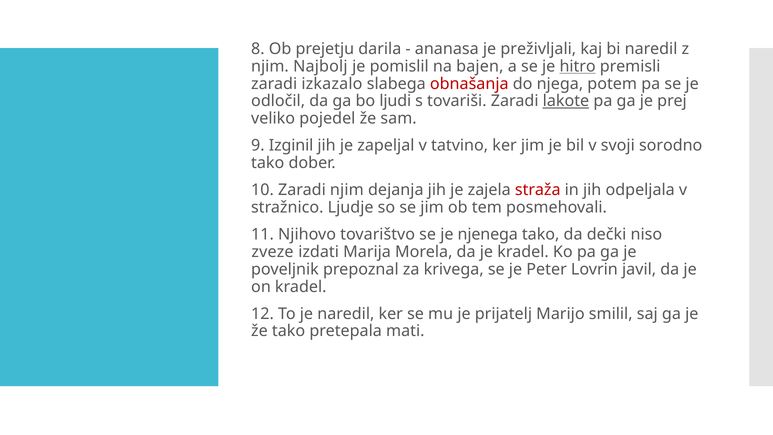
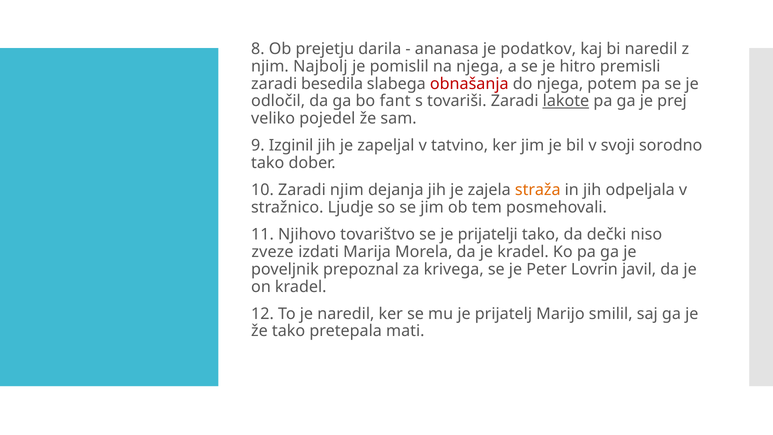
preživljali: preživljali -> podatkov (538, 49)
na bajen: bajen -> njega (480, 66)
hitro underline: present -> none (578, 66)
izkazalo: izkazalo -> besedila (332, 84)
ljudi: ljudi -> fant (395, 101)
straža colour: red -> orange (538, 190)
njenega: njenega -> prijatelji (488, 234)
